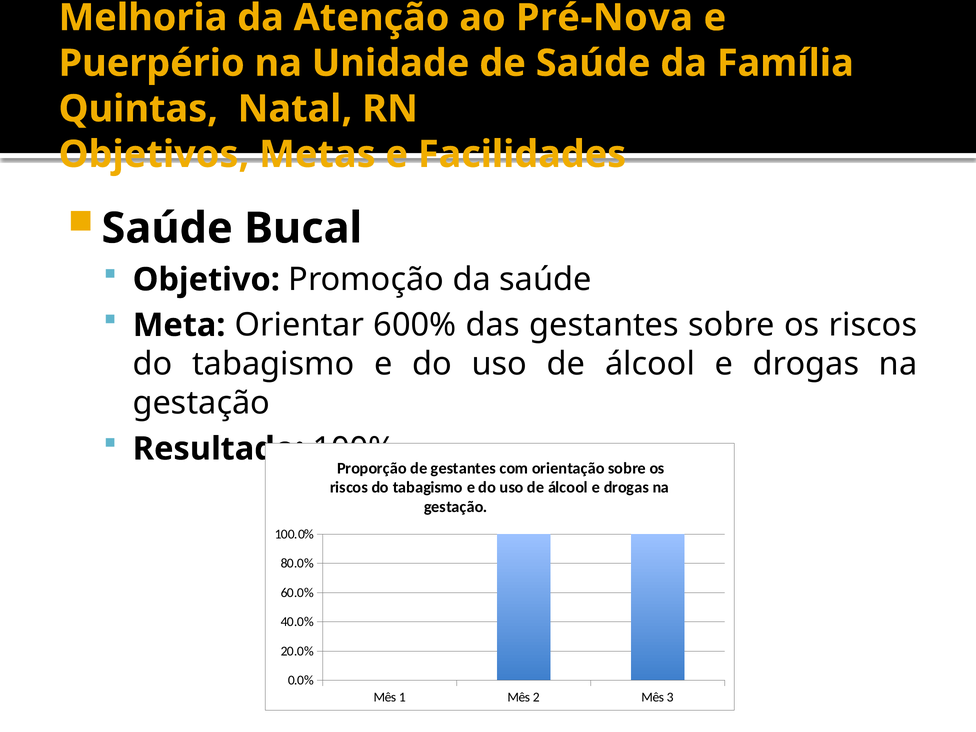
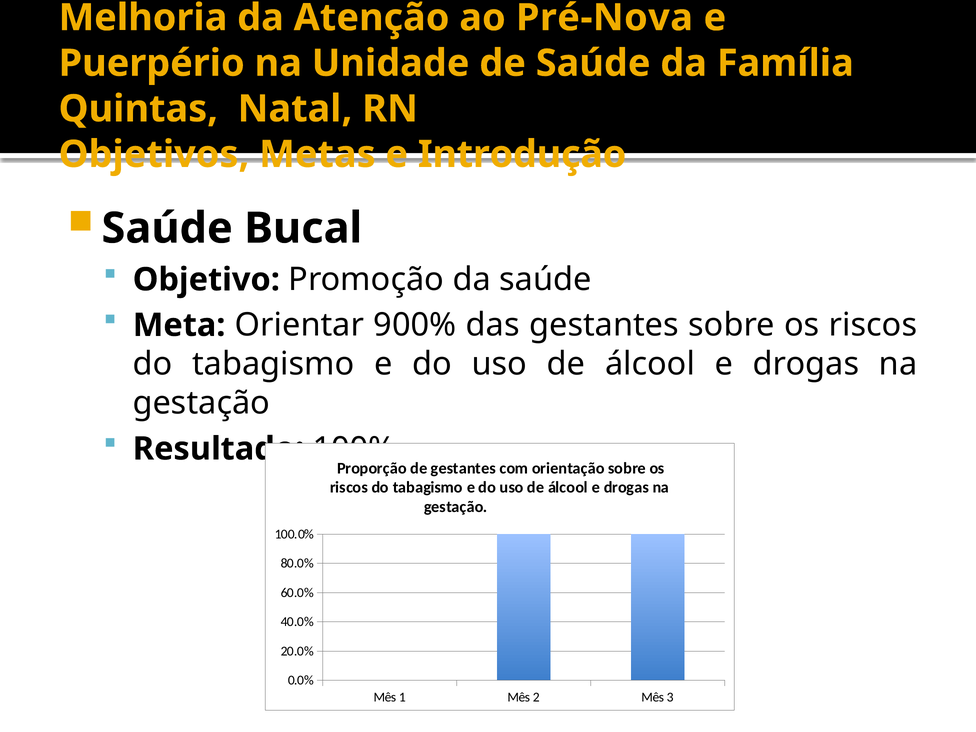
Facilidades: Facilidades -> Introdução (522, 154)
600%: 600% -> 900% (415, 325)
